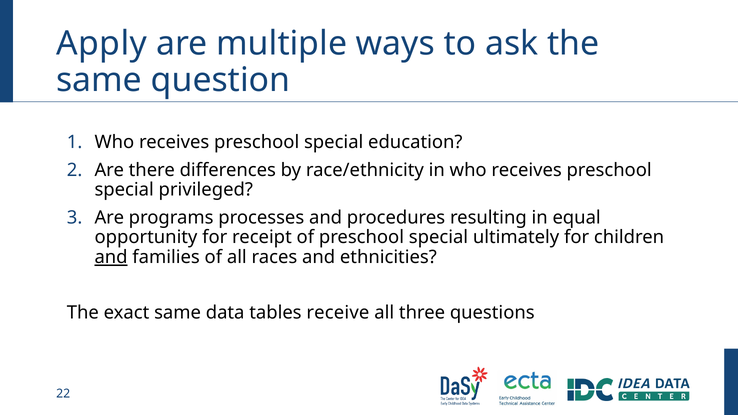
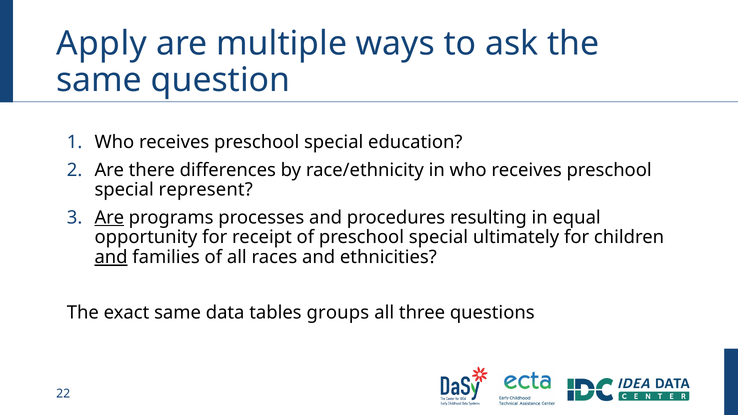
privileged: privileged -> represent (206, 190)
Are underline: none -> present (109, 218)
receive: receive -> groups (338, 313)
